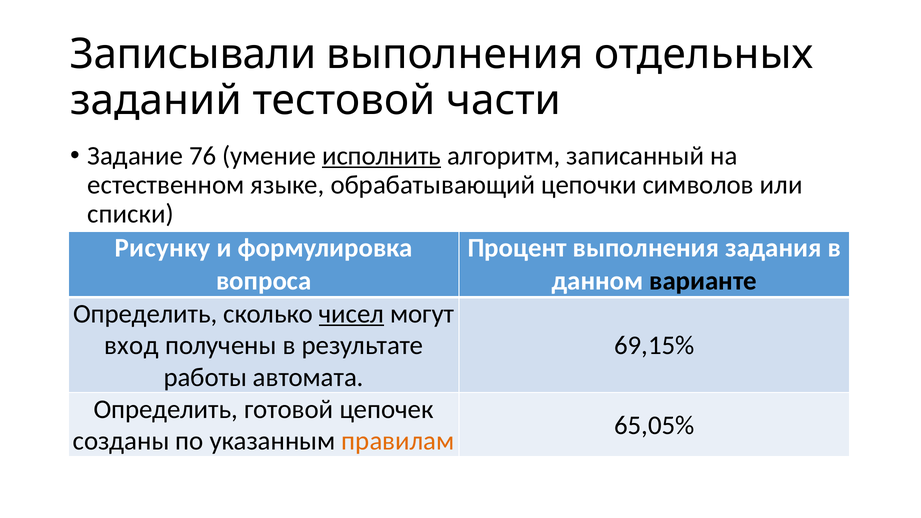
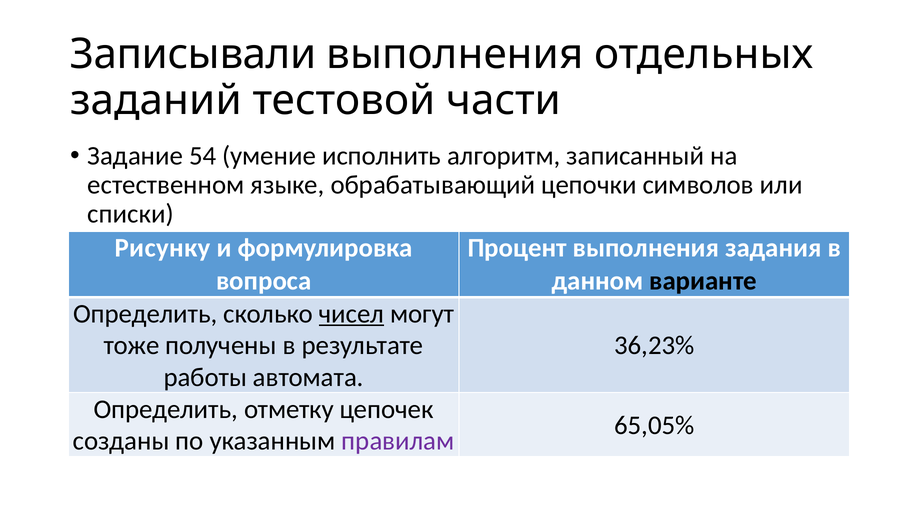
76: 76 -> 54 (203, 156)
исполнить underline: present -> none (382, 156)
вход: вход -> тоже (132, 346)
69,15%: 69,15% -> 36,23% (654, 346)
готовой: готовой -> отметку (289, 409)
правилам colour: orange -> purple (398, 441)
